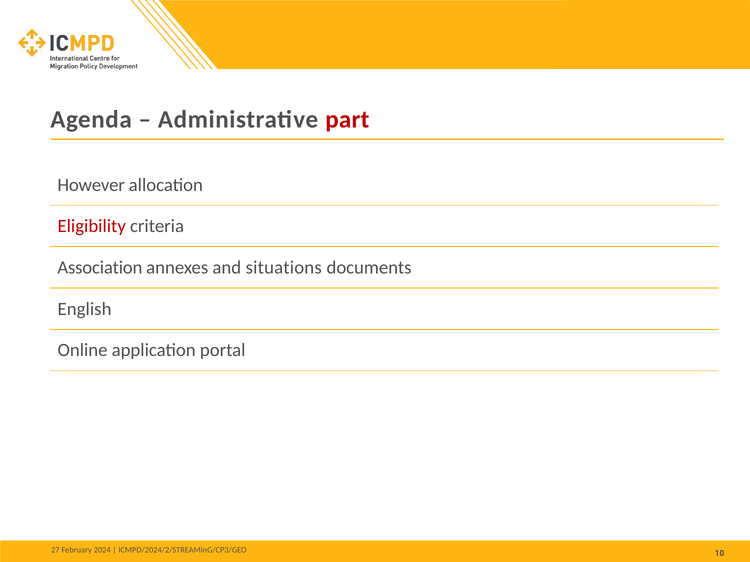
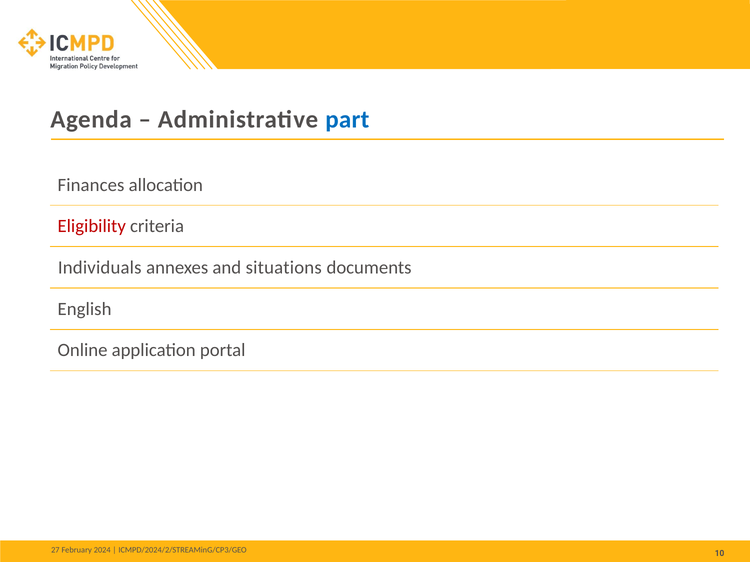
part colour: red -> blue (347, 120)
However: However -> Finances (91, 185)
Association: Association -> Individuals (100, 268)
